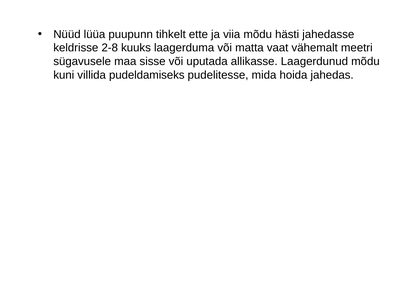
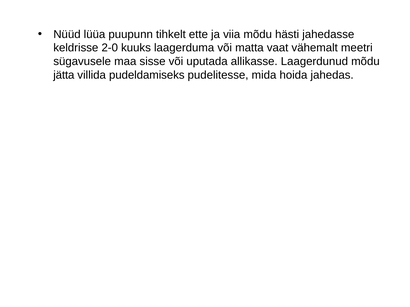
2-8: 2-8 -> 2-0 (110, 48)
kuni: kuni -> jätta (64, 75)
